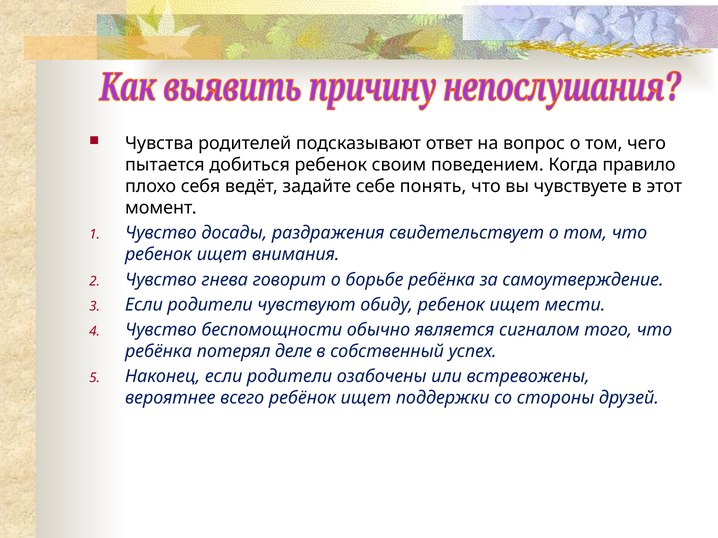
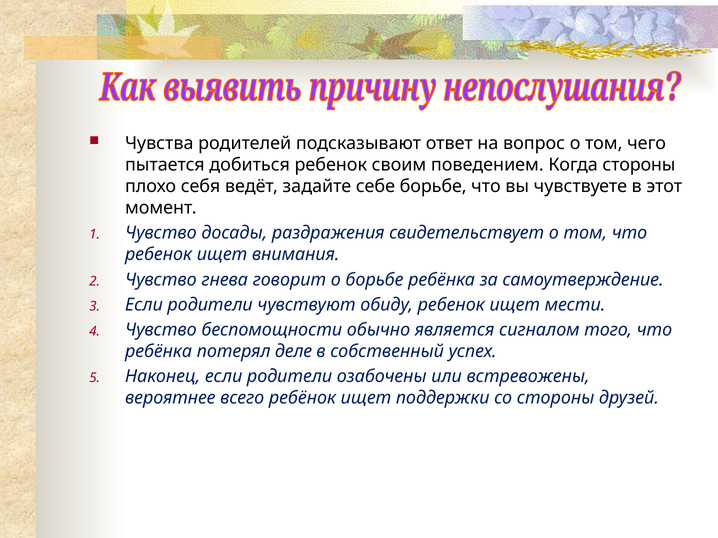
Когда правило: правило -> стороны (639, 165)
себе понять: понять -> борьбе (433, 187)
